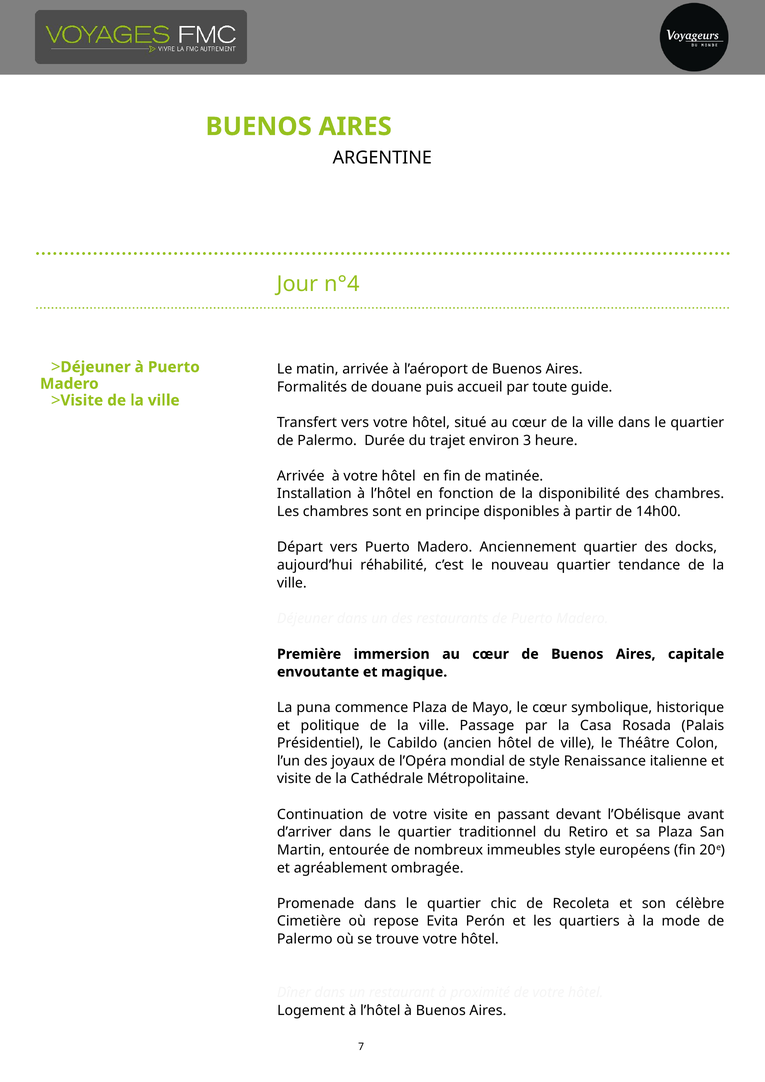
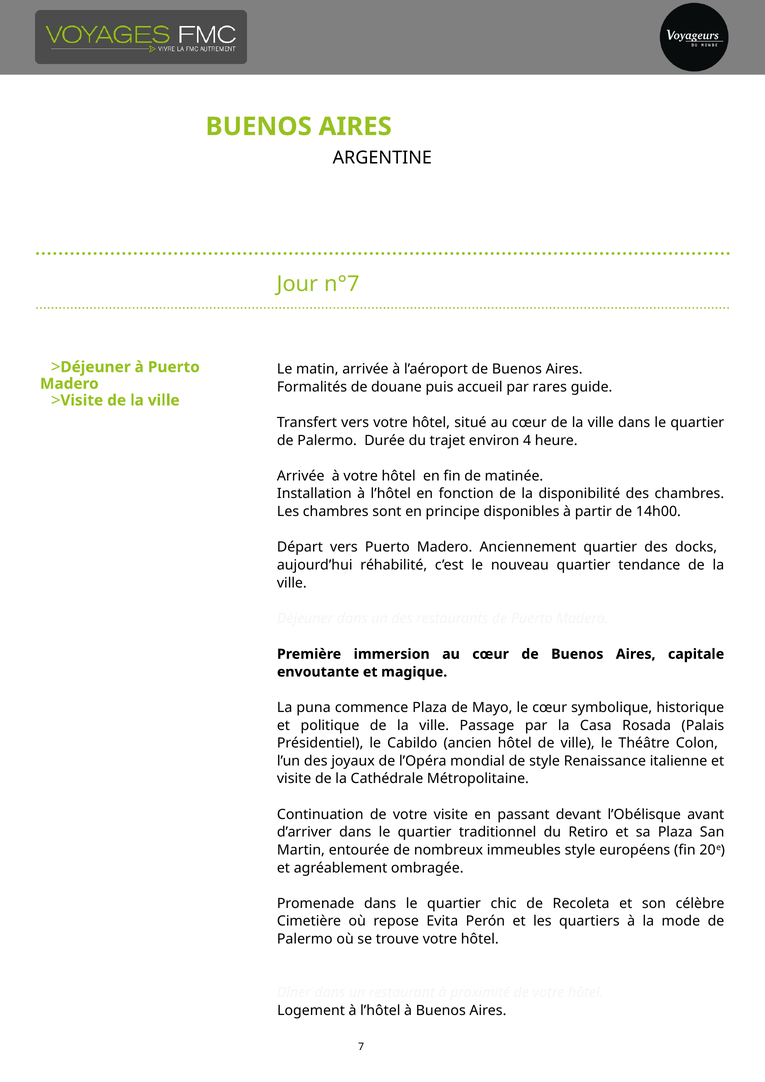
n°4: n°4 -> n°7 (342, 284)
toute: toute -> rares (550, 387)
3: 3 -> 4 (527, 440)
